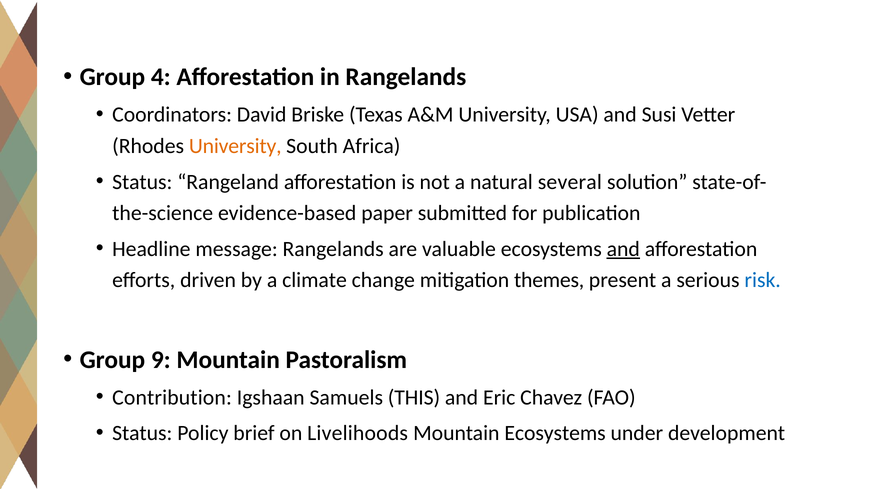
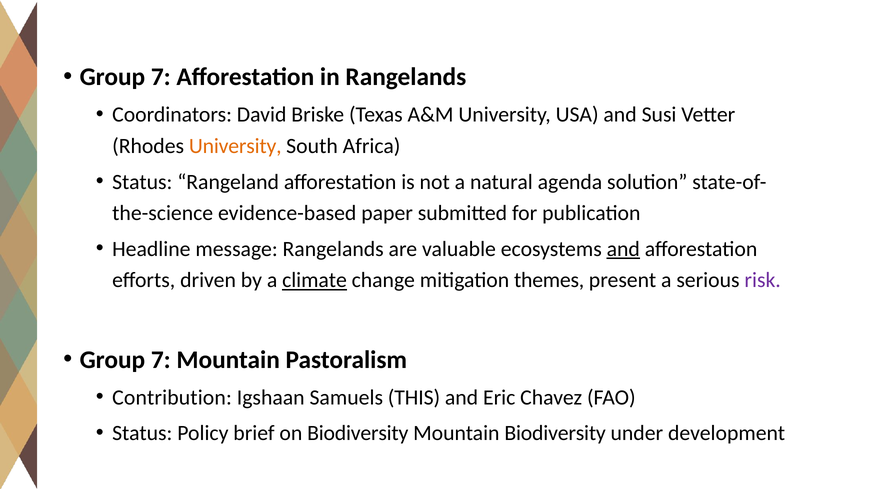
4: 4 -> 7 (161, 77)
several: several -> agenda (570, 182)
climate underline: none -> present (314, 280)
risk colour: blue -> purple (763, 280)
9: 9 -> 7 (161, 360)
on Livelihoods: Livelihoods -> Biodiversity (358, 433)
Mountain Ecosystems: Ecosystems -> Biodiversity (555, 433)
